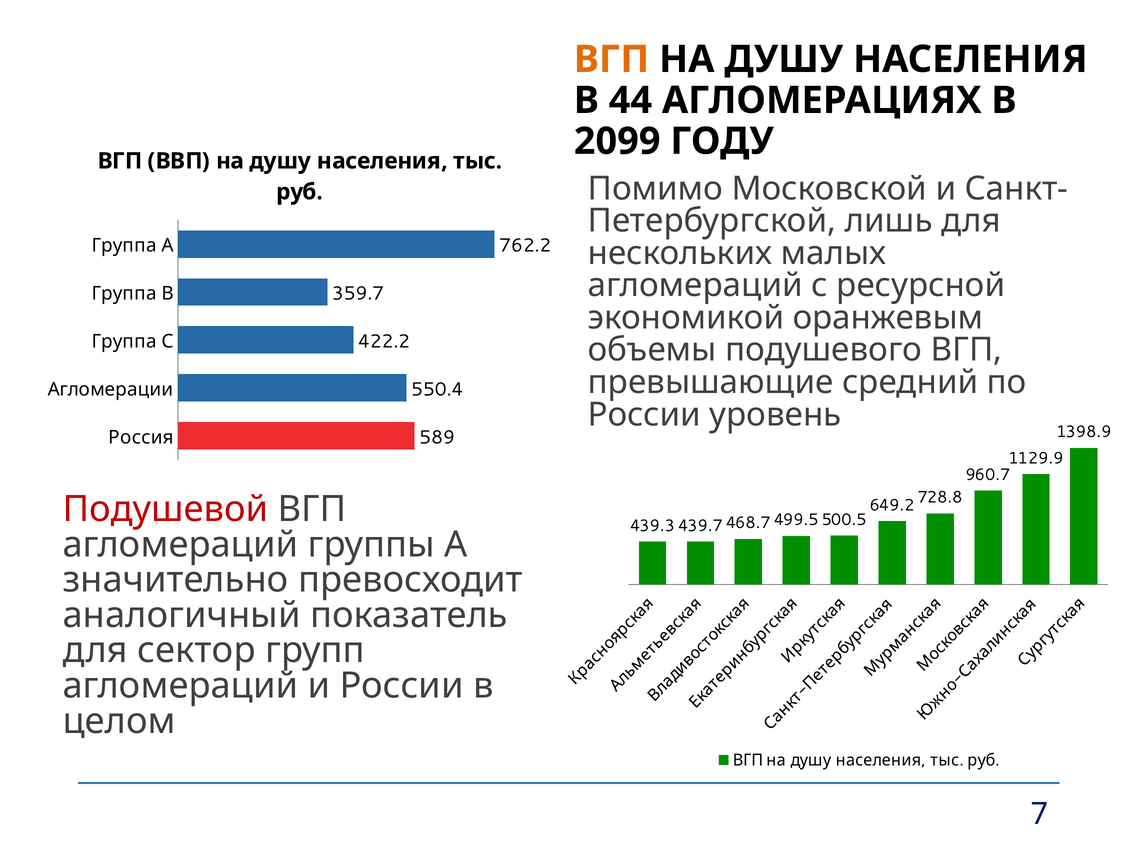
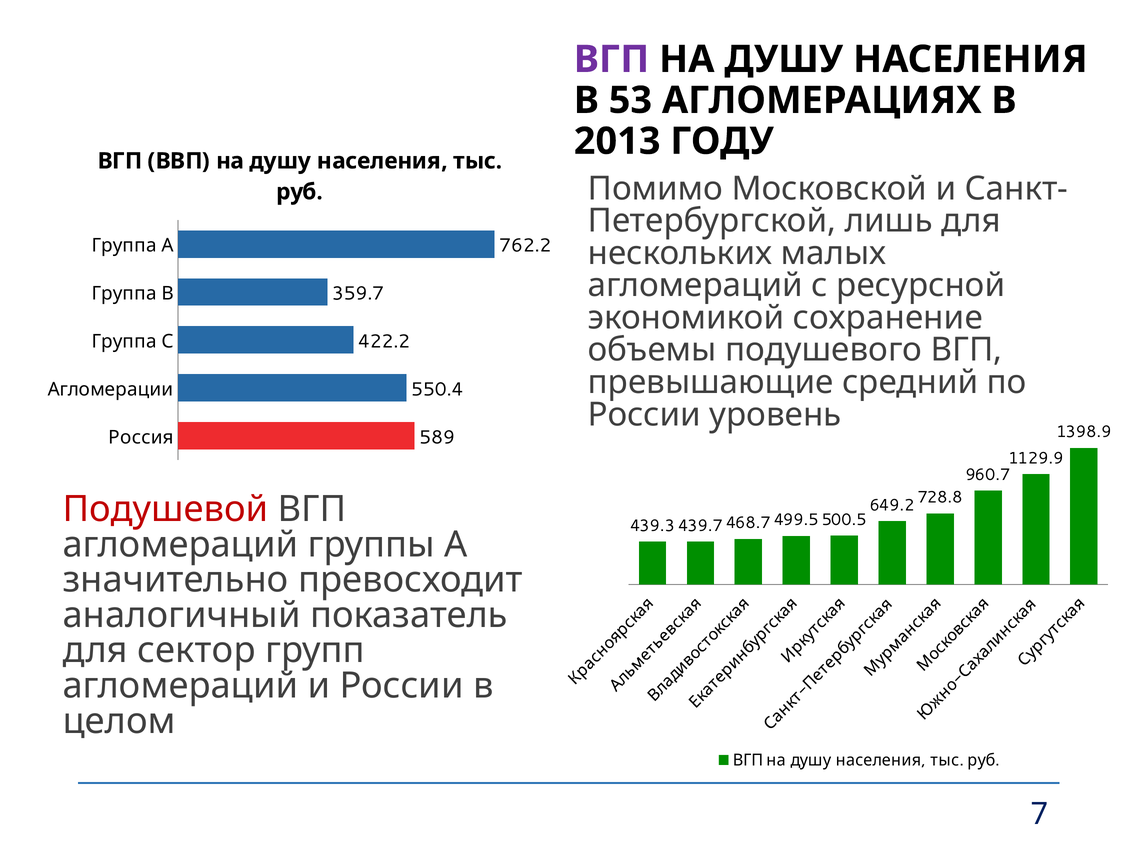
ВГП colour: orange -> purple (611, 59)
44: 44 -> 53 (630, 100)
2099: 2099 -> 2013 (617, 141)
оранжевым: оранжевым -> сохранение (888, 318)
